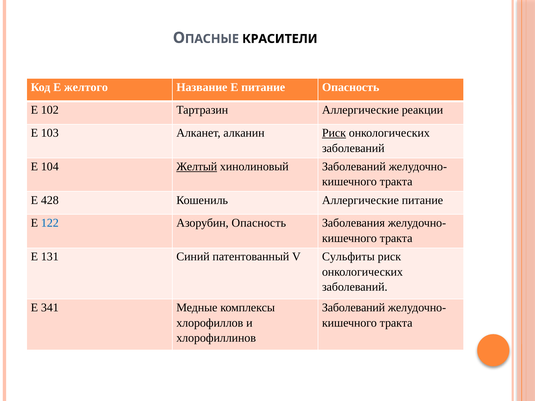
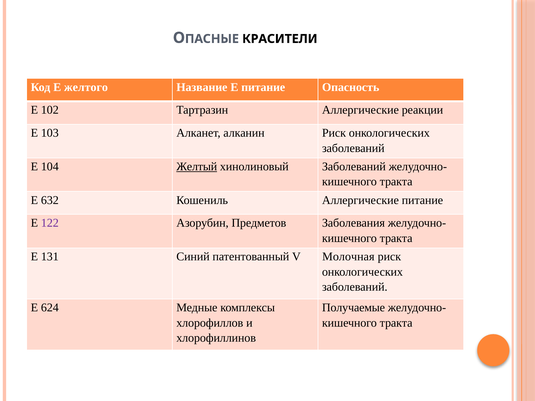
Риск underline: present -> none (334, 133)
428: 428 -> 632 (50, 200)
122 colour: blue -> purple (50, 223)
Азорубин Опасность: Опасность -> Предметов (259, 223)
Сульфиты: Сульфиты -> Молочная (348, 257)
341: 341 -> 624 (50, 308)
Заболеваний: Заболеваний -> Получаемые (353, 308)
